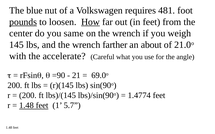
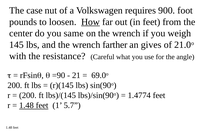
blue: blue -> case (35, 10)
481: 481 -> 900 (167, 10)
pounds underline: present -> none (23, 22)
about: about -> gives (151, 45)
accelerate: accelerate -> resistance (64, 56)
